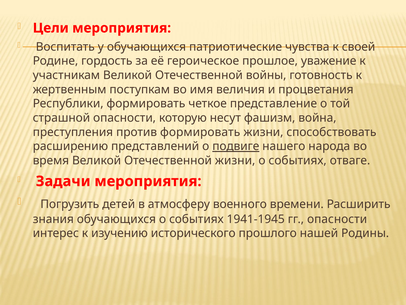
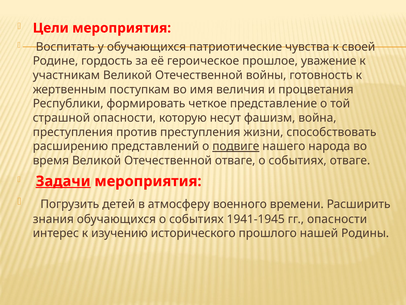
против формировать: формировать -> преступления (200, 132)
Отечественной жизни: жизни -> отваге (235, 160)
Задачи underline: none -> present (63, 181)
